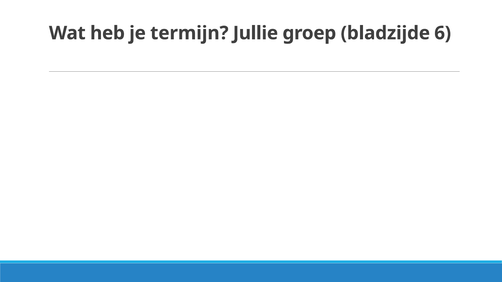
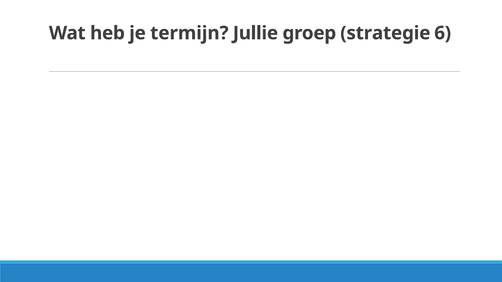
bladzijde: bladzijde -> strategie (385, 33)
